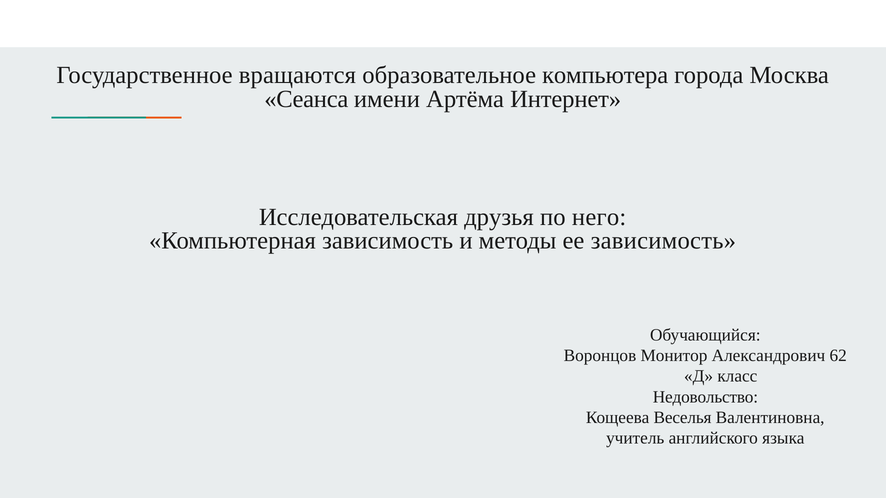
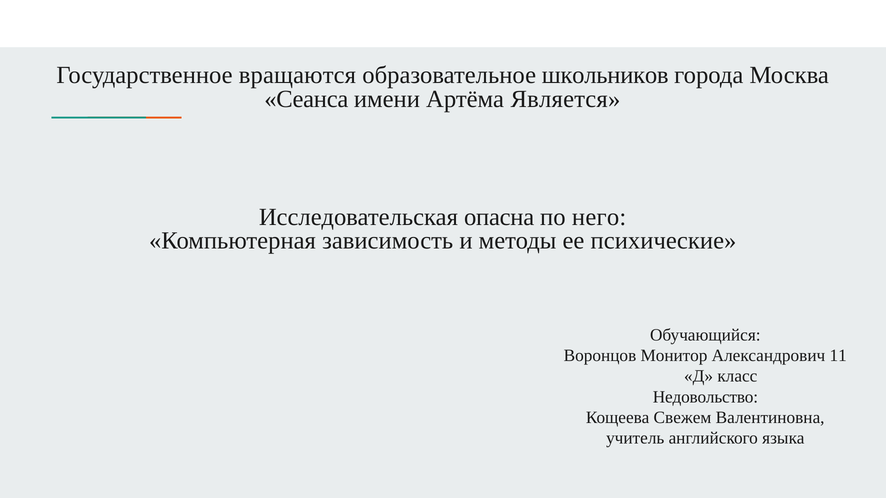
компьютера: компьютера -> школьников (605, 75)
Интернет: Интернет -> Является (565, 99)
друзья: друзья -> опасна (499, 217)
ее зависимость: зависимость -> психические (663, 241)
62: 62 -> 11 (838, 356)
Веселья: Веселья -> Свежем (682, 418)
